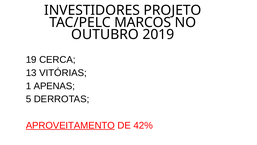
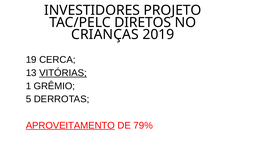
MARCOS: MARCOS -> DIRETOS (143, 22)
OUTUBRO: OUTUBRO -> CRIANÇAS (105, 34)
VITÓRIAS underline: none -> present (63, 73)
APENAS: APENAS -> GRÊMIO (54, 86)
42%: 42% -> 79% (143, 125)
